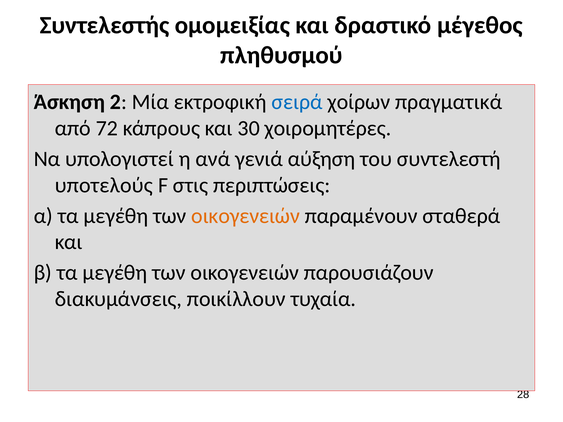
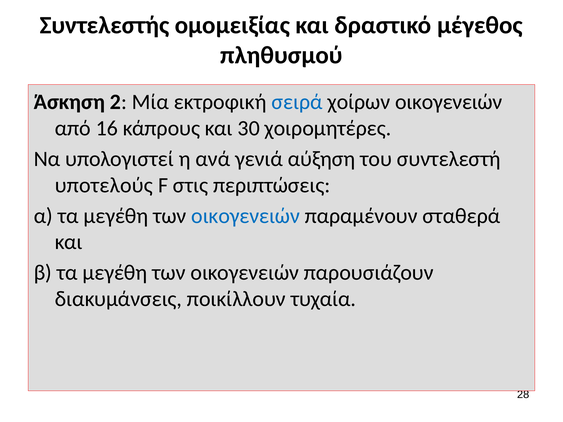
χοίρων πραγματικά: πραγματικά -> οικογενειών (449, 102)
72: 72 -> 16 (107, 128)
οικογενειών colour: orange -> blue (246, 216)
